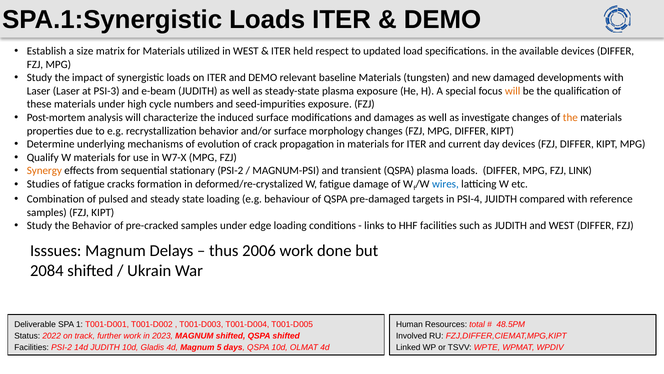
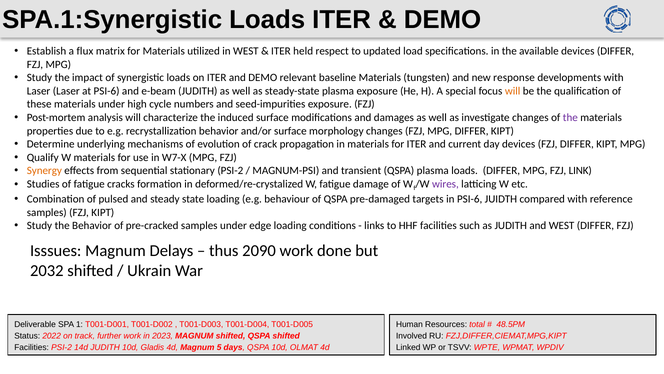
size: size -> flux (85, 51)
damaged: damaged -> response (514, 78)
at PSI-3: PSI-3 -> PSI-6 (107, 91)
the colour: orange -> purple (570, 117)
wires colour: blue -> purple (445, 184)
in PSI-4: PSI-4 -> PSI-6 (470, 199)
2006: 2006 -> 2090 (259, 250)
2084: 2084 -> 2032 (47, 270)
